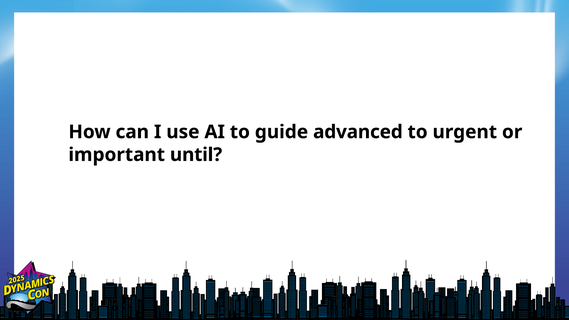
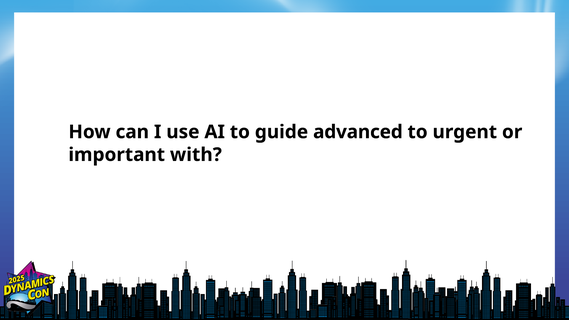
until: until -> with (196, 155)
